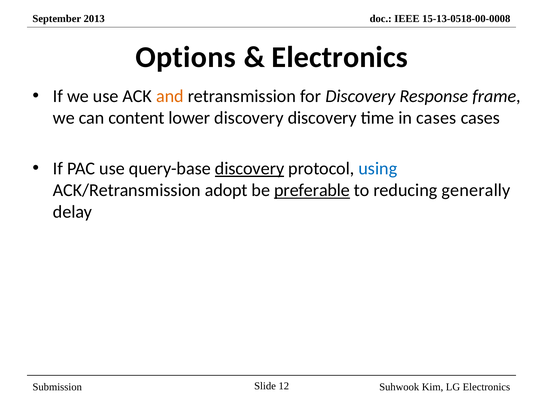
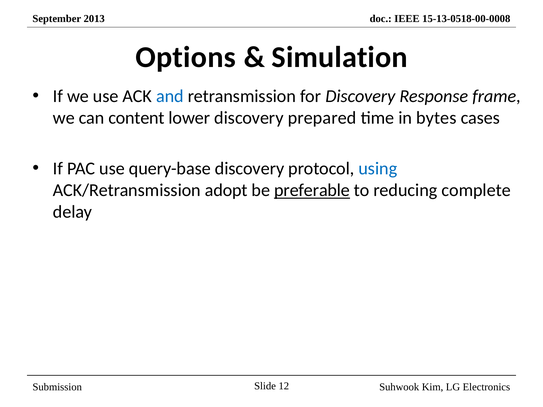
Electronics: Electronics -> Simulation (340, 57)
and colour: orange -> blue (170, 96)
discovery discovery: discovery -> prepared (322, 118)
in cases: cases -> bytes (436, 118)
discovery underline: present -> none (250, 169)
generally: generally -> complete (476, 190)
